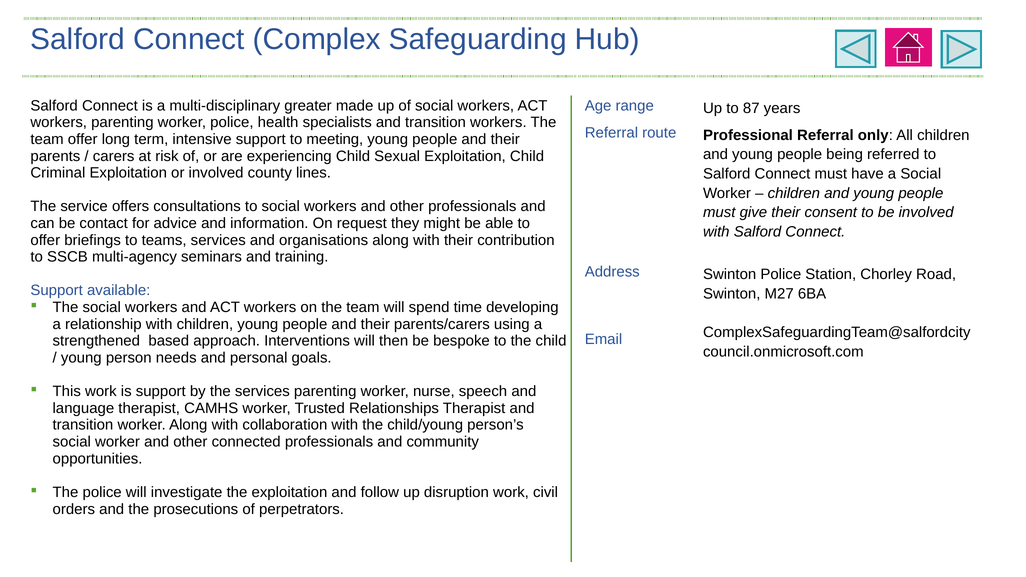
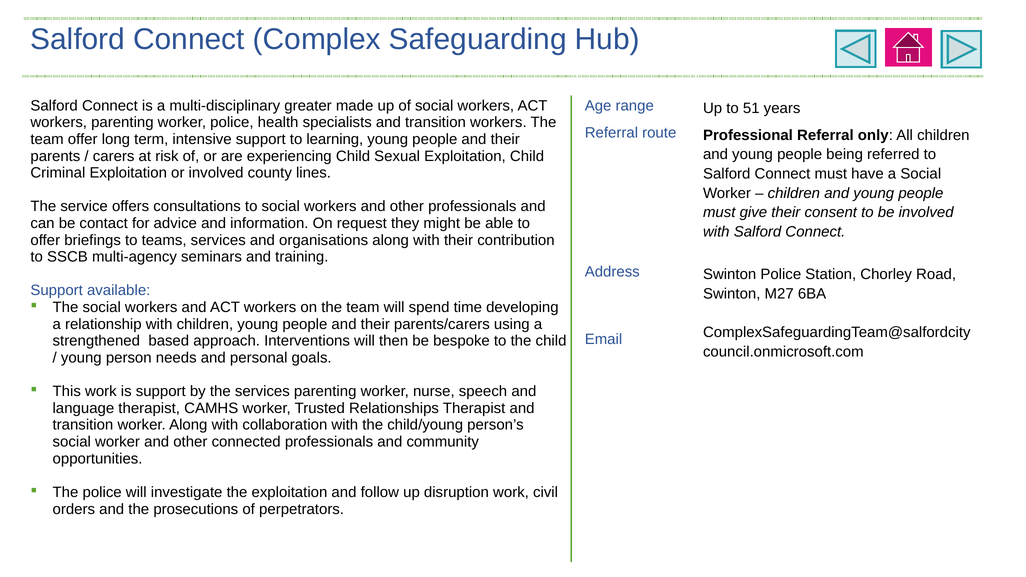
87: 87 -> 51 (751, 108)
meeting: meeting -> learning (335, 139)
